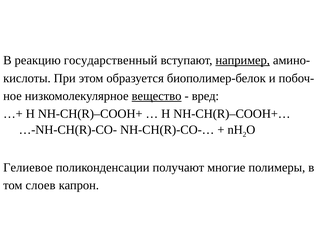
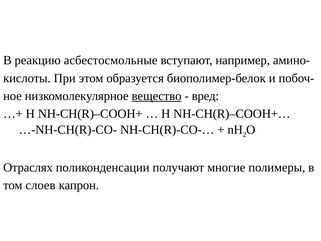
государственный: государственный -> асбестосмольные (111, 60)
например underline: present -> none (243, 60)
Гелиевое: Гелиевое -> Отраслях (28, 167)
